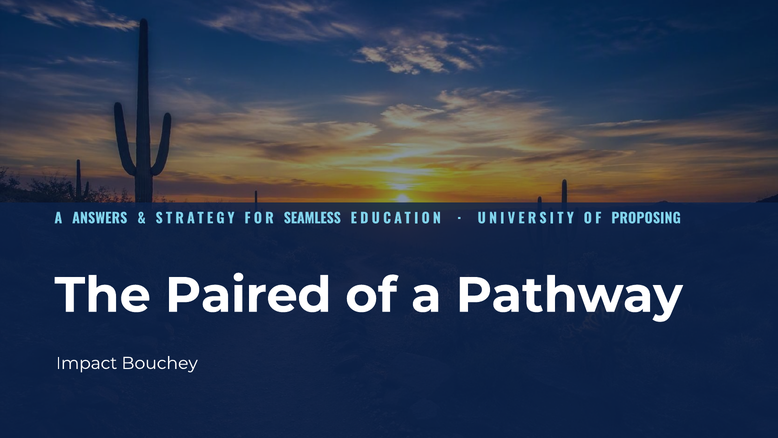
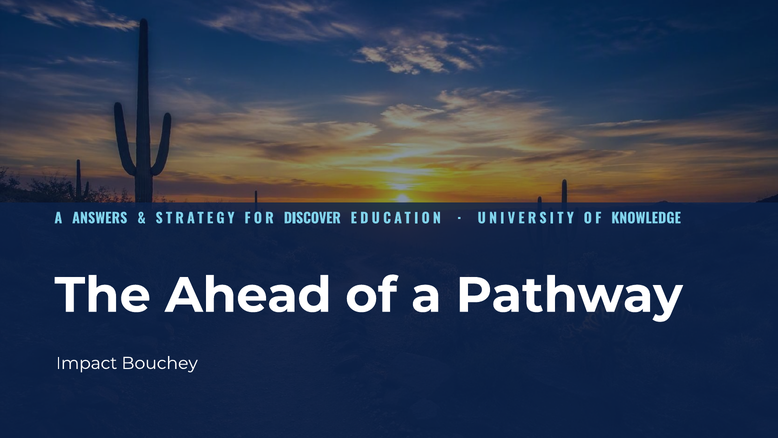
SEAMLESS: SEAMLESS -> DISCOVER (312, 218)
PROPOSING: PROPOSING -> KNOWLEDGE (646, 218)
Paired: Paired -> Ahead (248, 295)
